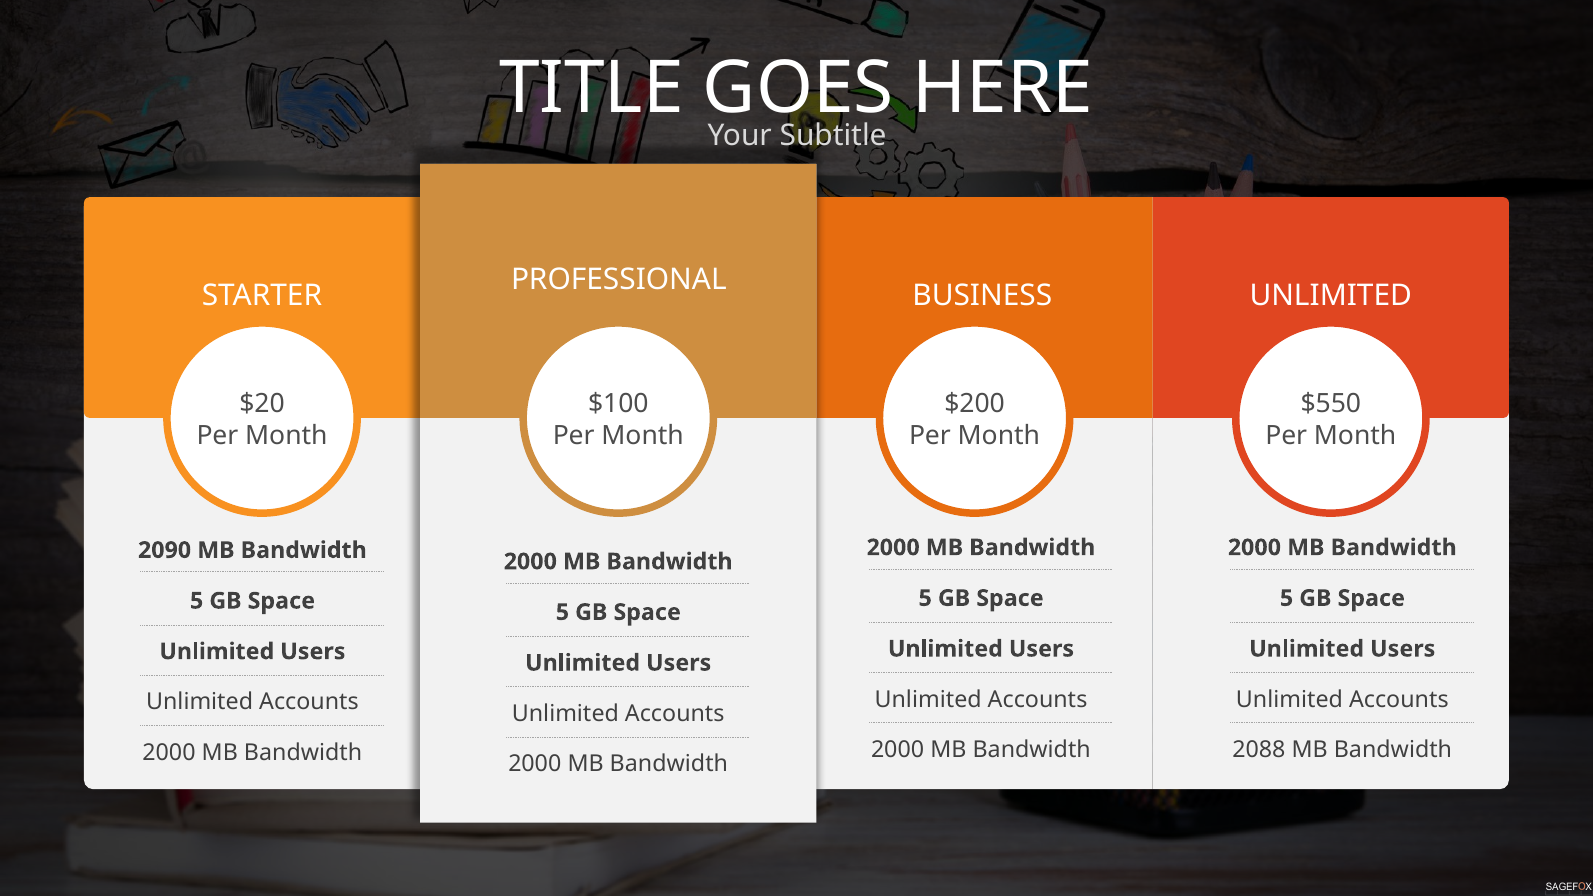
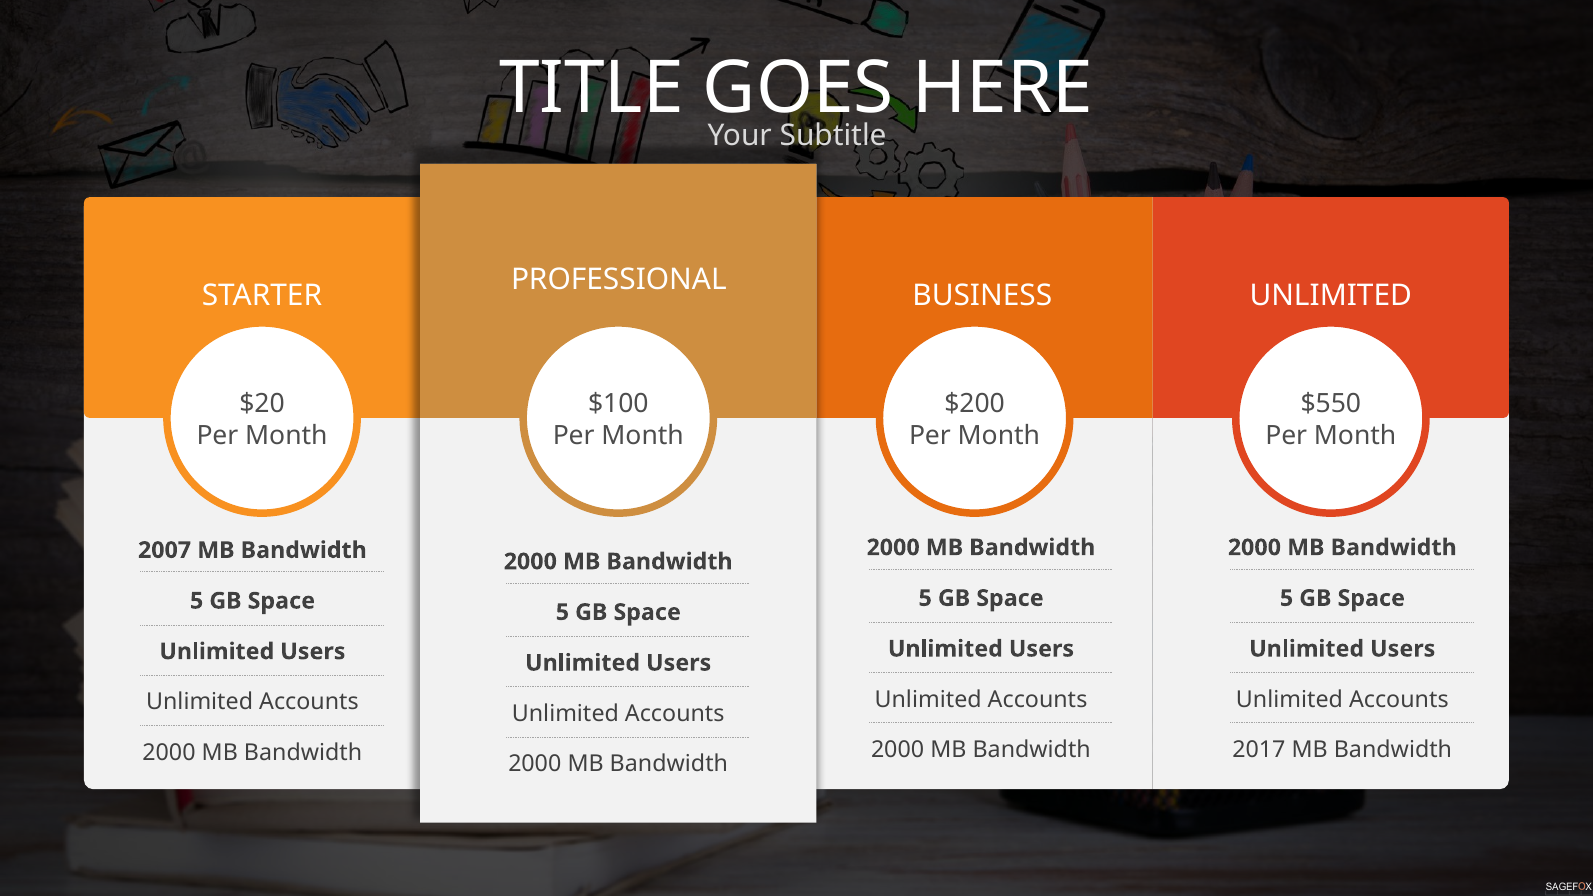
2090: 2090 -> 2007 (165, 550)
2088: 2088 -> 2017 (1259, 750)
